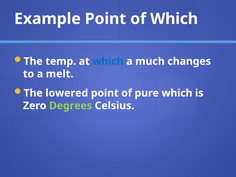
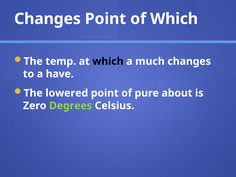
Example: Example -> Changes (47, 19)
which colour: blue -> black (108, 61)
melt: melt -> have (60, 74)
pure which: which -> about (177, 93)
